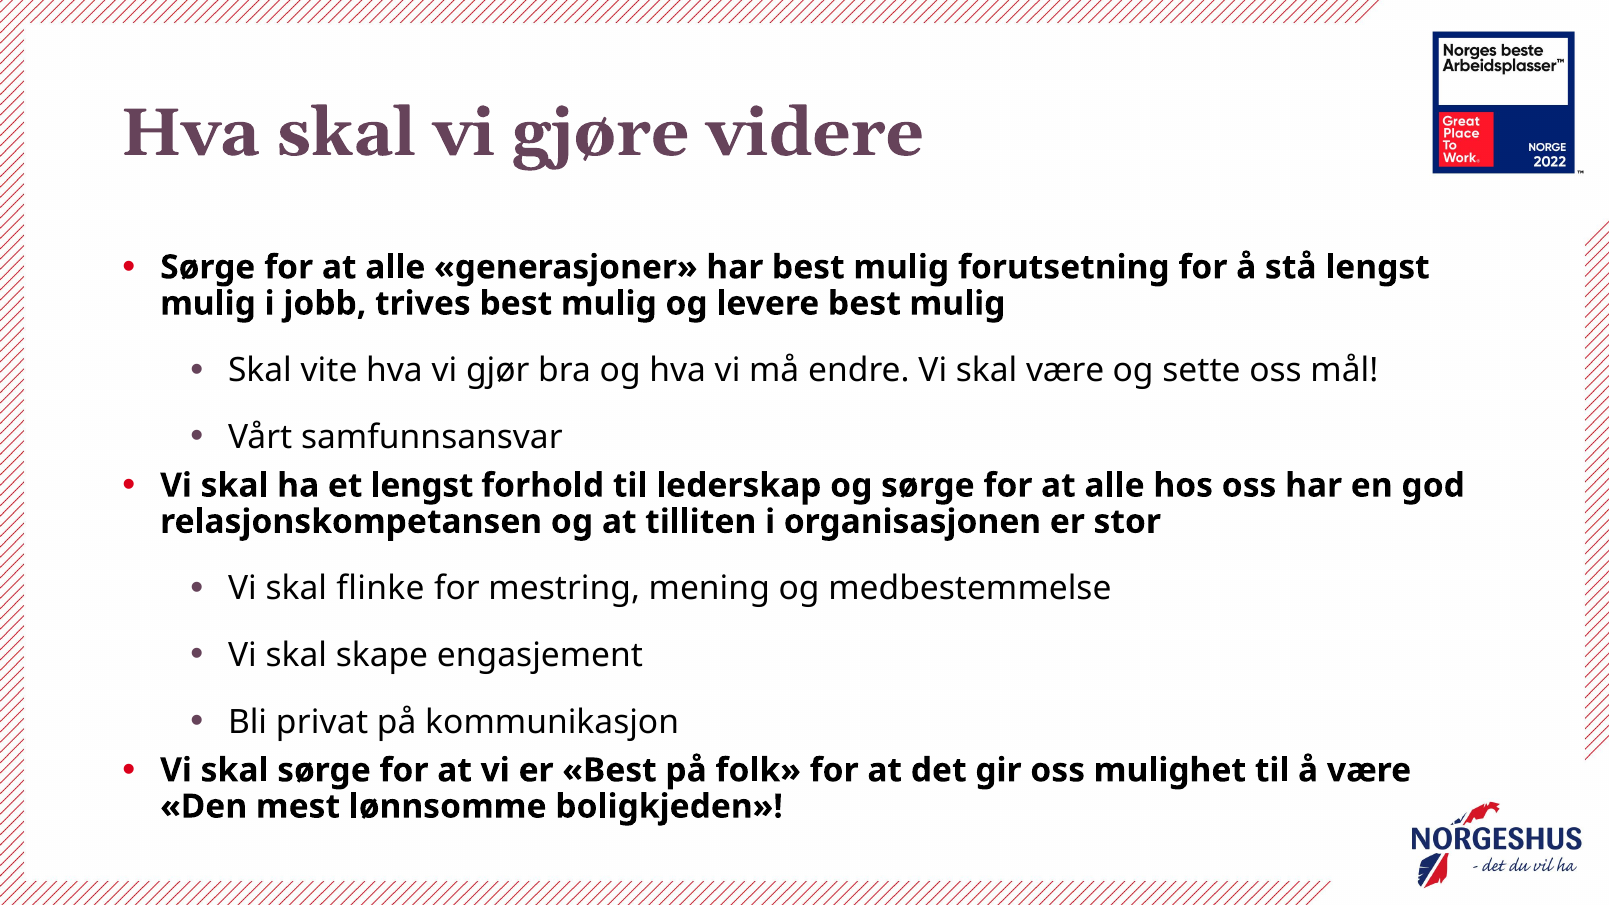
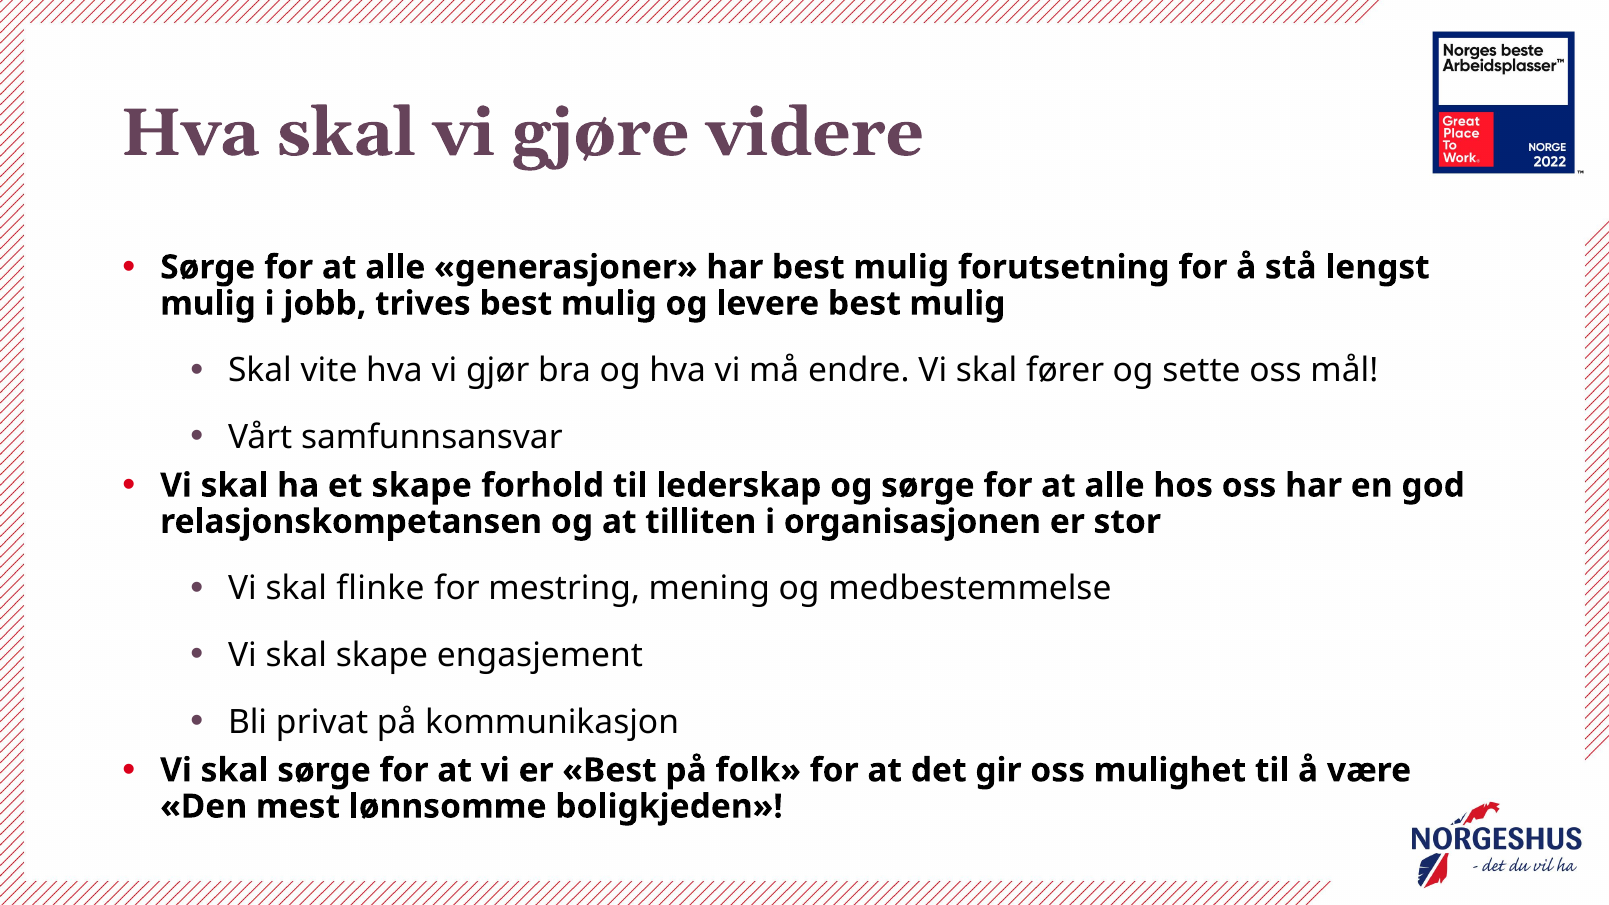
skal være: være -> fører (1065, 371)
et lengst: lengst -> skape (422, 486)
